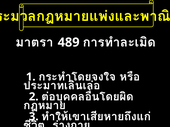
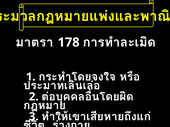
489: 489 -> 178 (69, 43)
